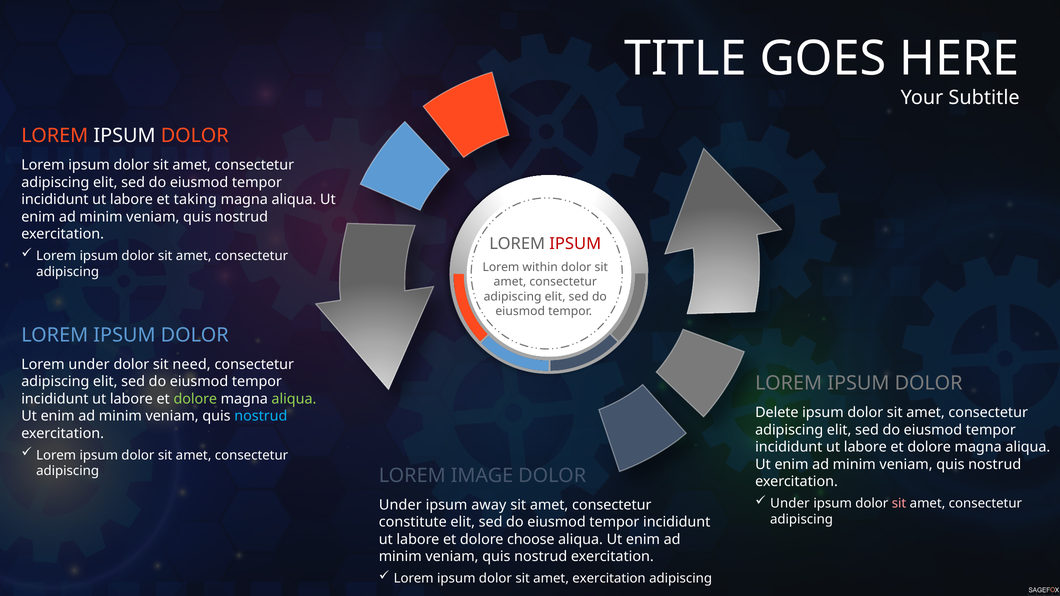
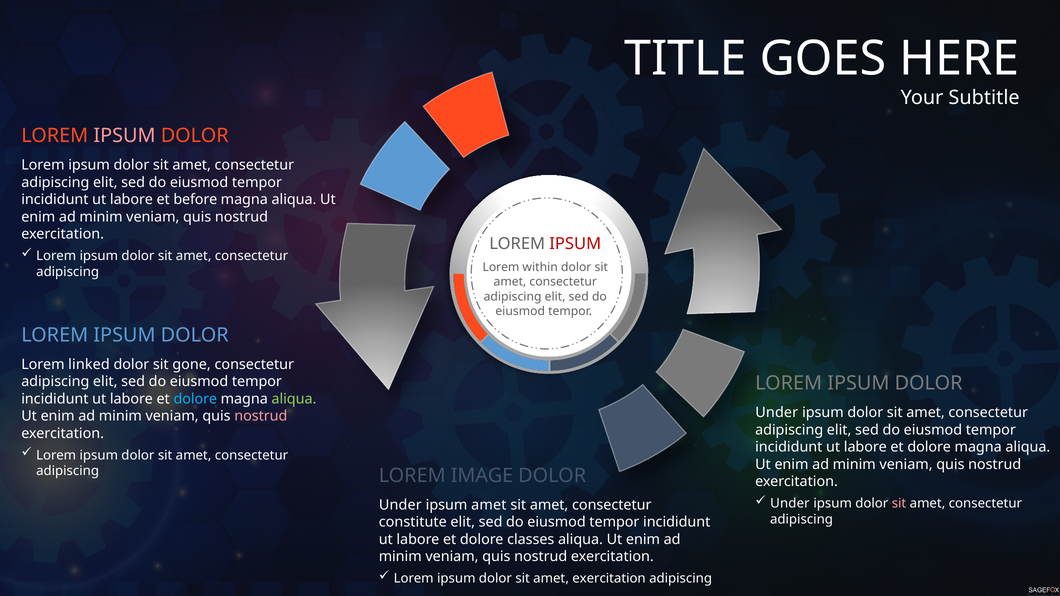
IPSUM colour: white -> pink (125, 136)
taking: taking -> before (195, 200)
Lorem under: under -> linked (89, 365)
need: need -> gone (192, 365)
dolore colour: light green -> light blue (195, 399)
Delete: Delete -> Under (777, 413)
nostrud colour: light blue -> pink (261, 416)
ipsum away: away -> amet (489, 505)
choose: choose -> classes (531, 540)
